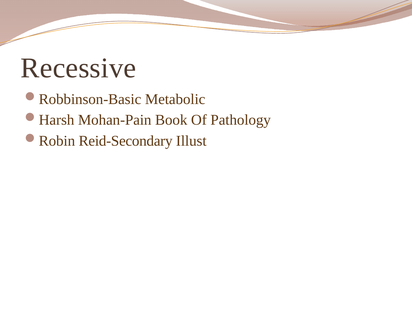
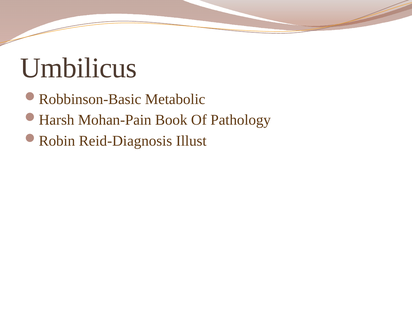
Recessive: Recessive -> Umbilicus (79, 68)
Reid-Secondary: Reid-Secondary -> Reid-Diagnosis (126, 141)
